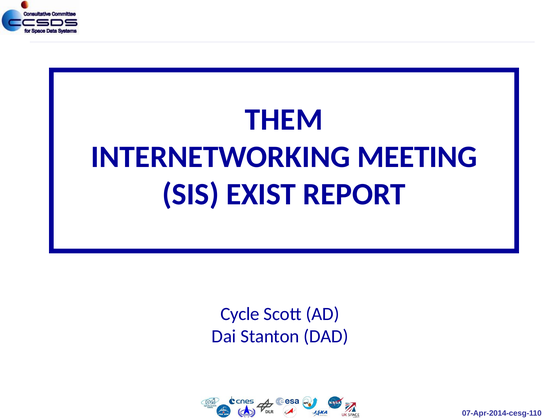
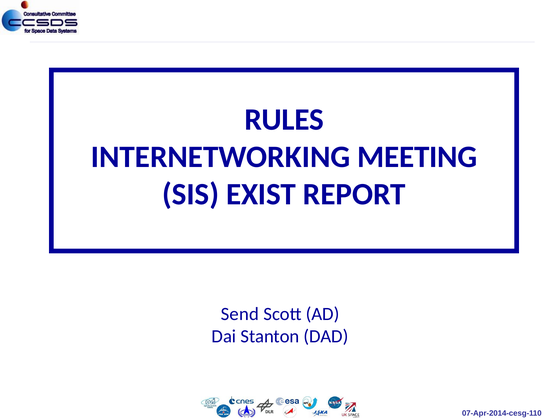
THEM: THEM -> RULES (284, 120)
Cycle: Cycle -> Send (240, 314)
